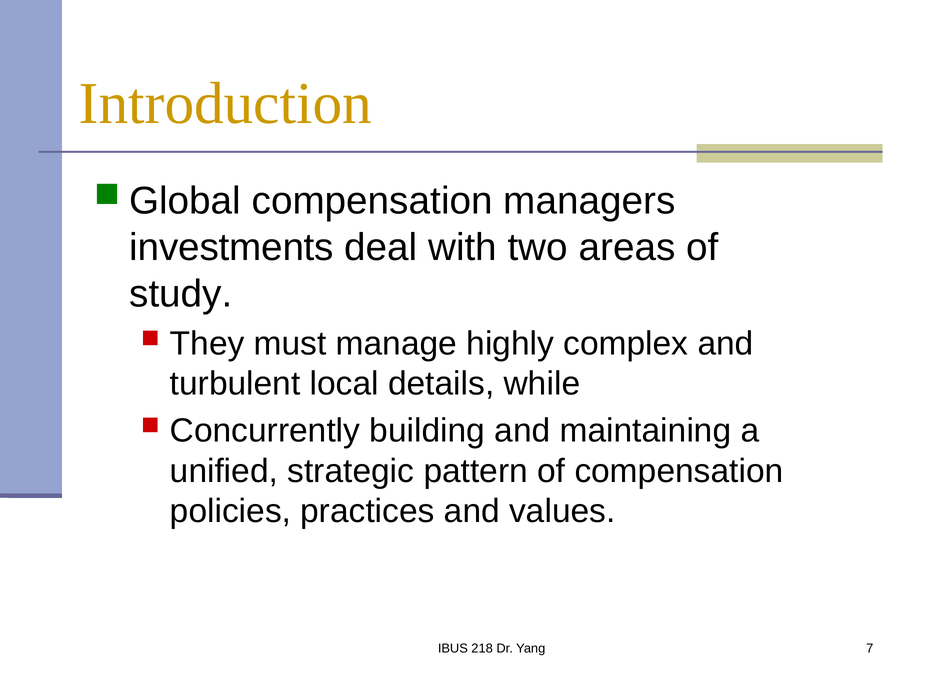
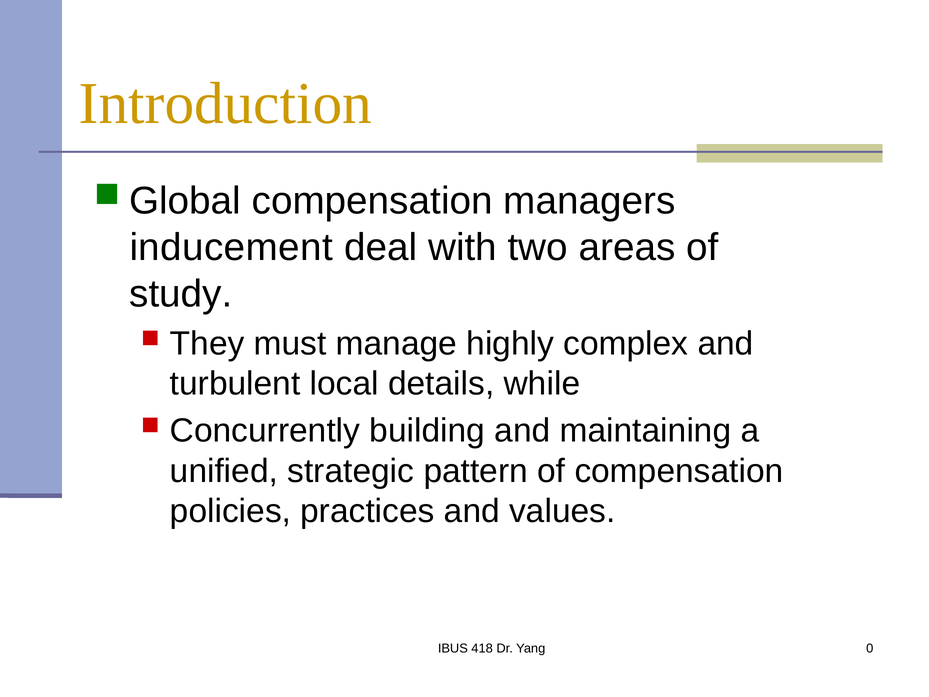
investments: investments -> inducement (231, 247)
218: 218 -> 418 (482, 648)
7: 7 -> 0 (870, 648)
